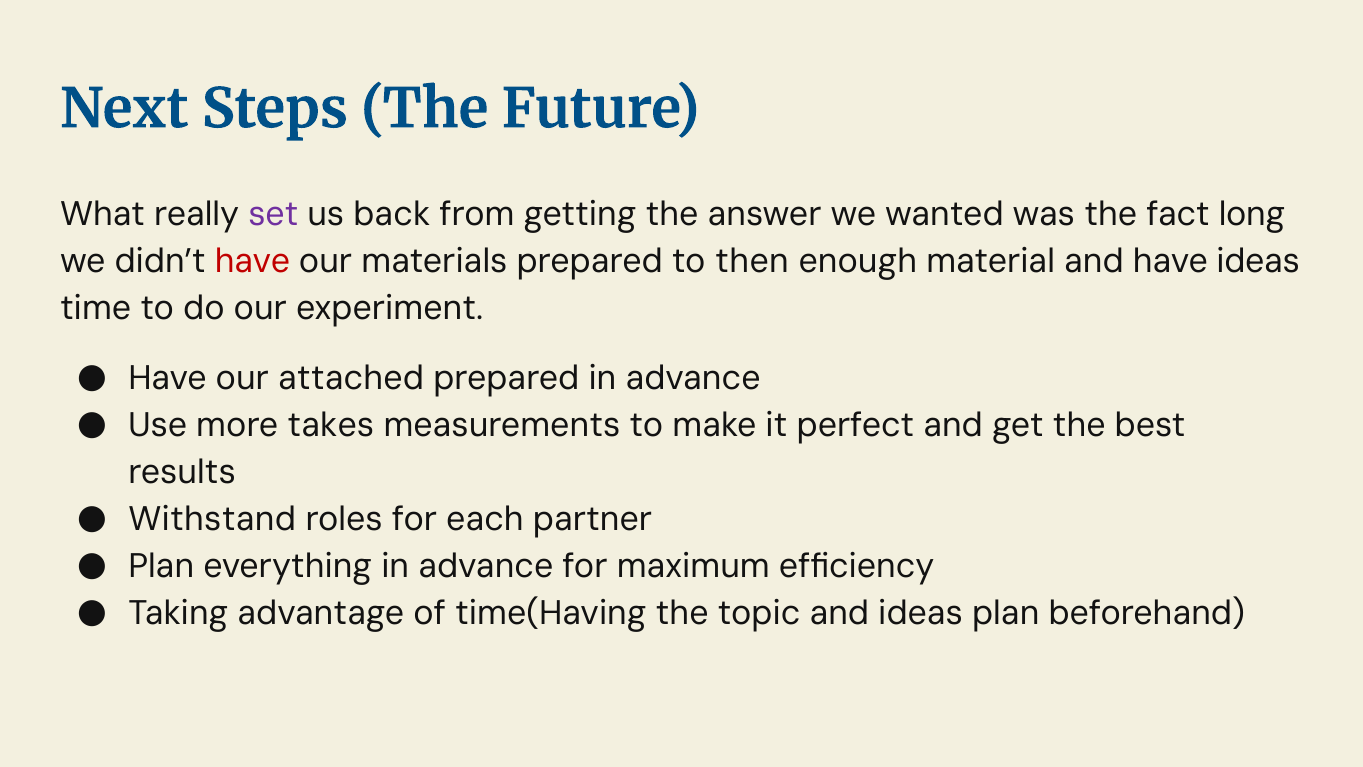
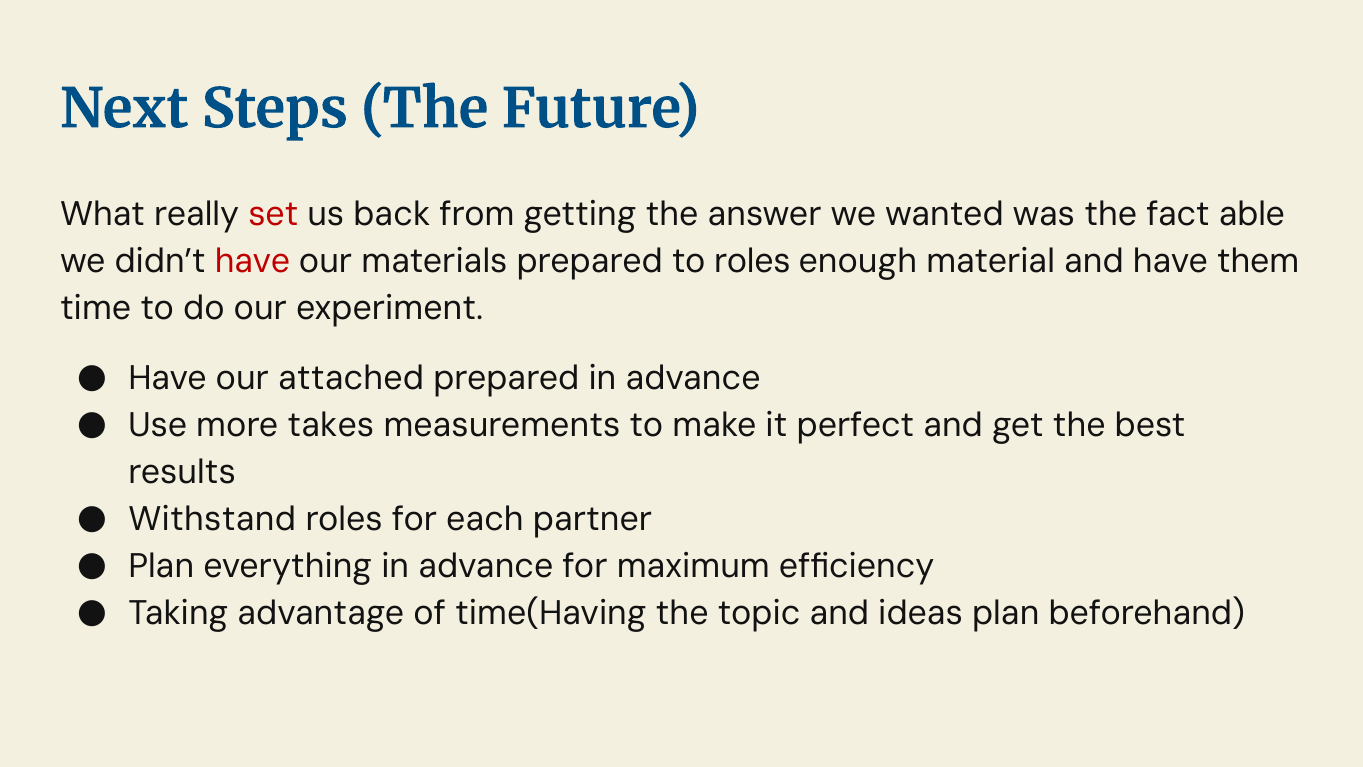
set colour: purple -> red (273, 214)
long: long -> able (1252, 214)
to then: then -> roles (752, 261)
have ideas: ideas -> them (1258, 261)
